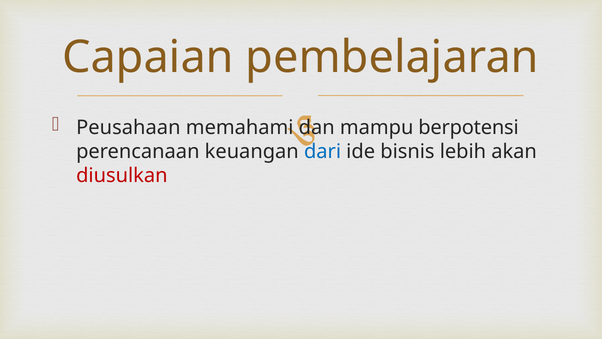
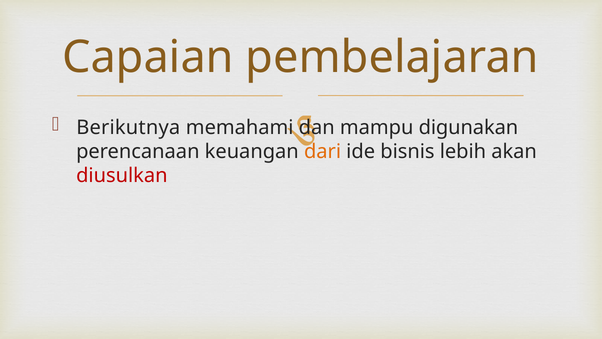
Peusahaan: Peusahaan -> Berikutnya (128, 127)
berpotensi: berpotensi -> digunakan (468, 127)
dari colour: blue -> orange (323, 152)
